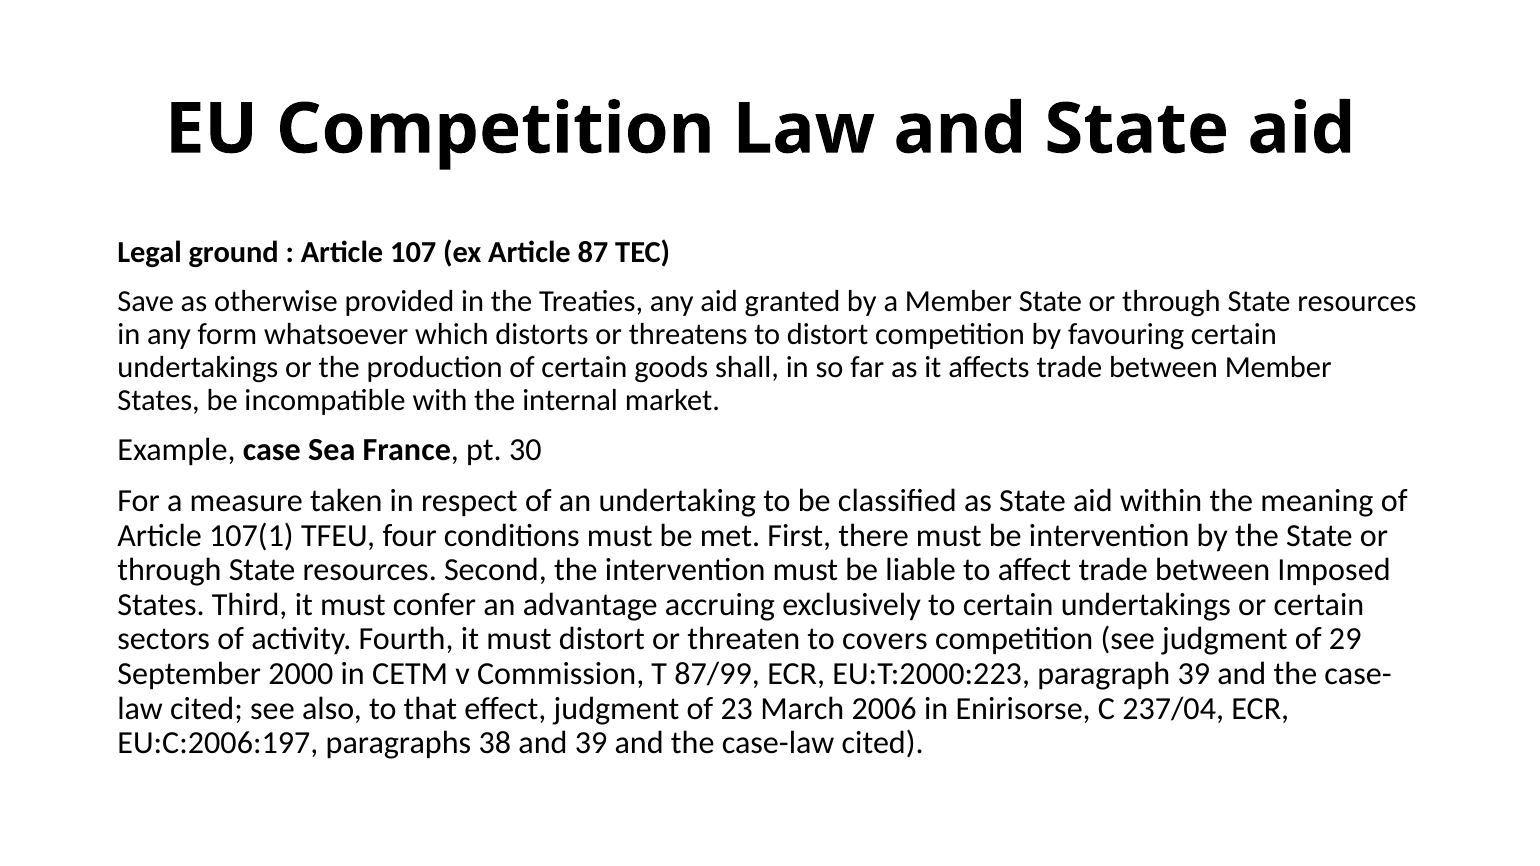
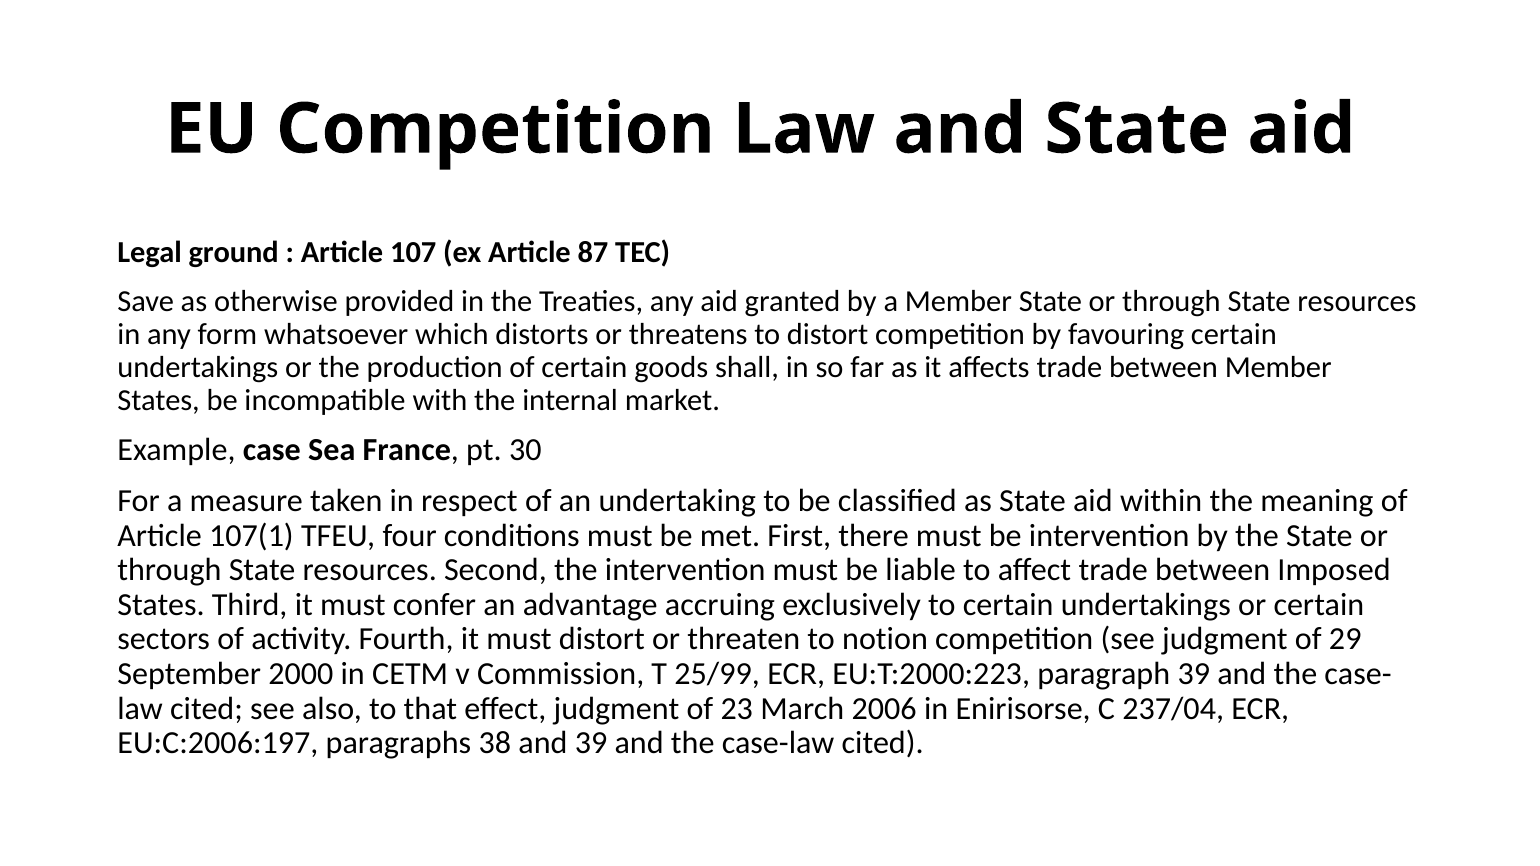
covers: covers -> notion (885, 640)
87/99: 87/99 -> 25/99 (717, 674)
